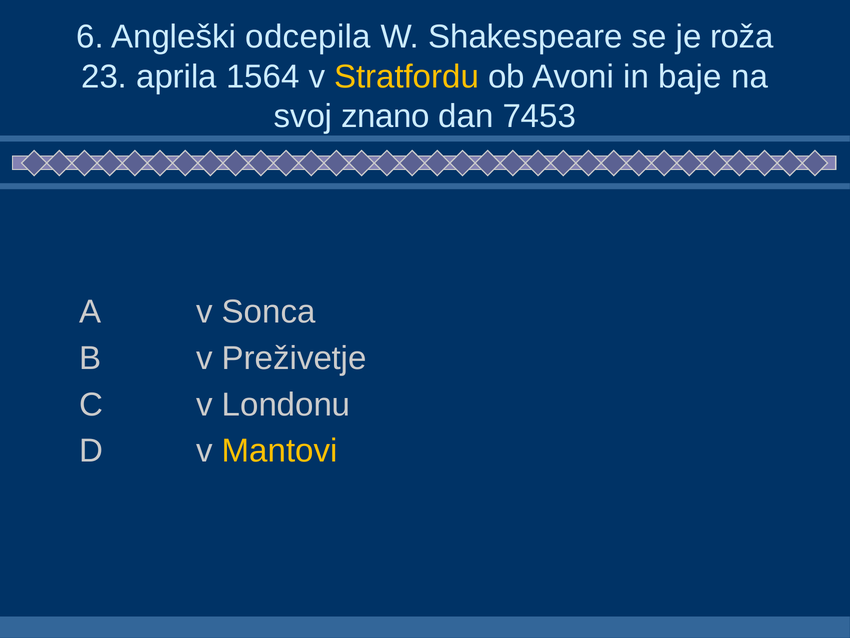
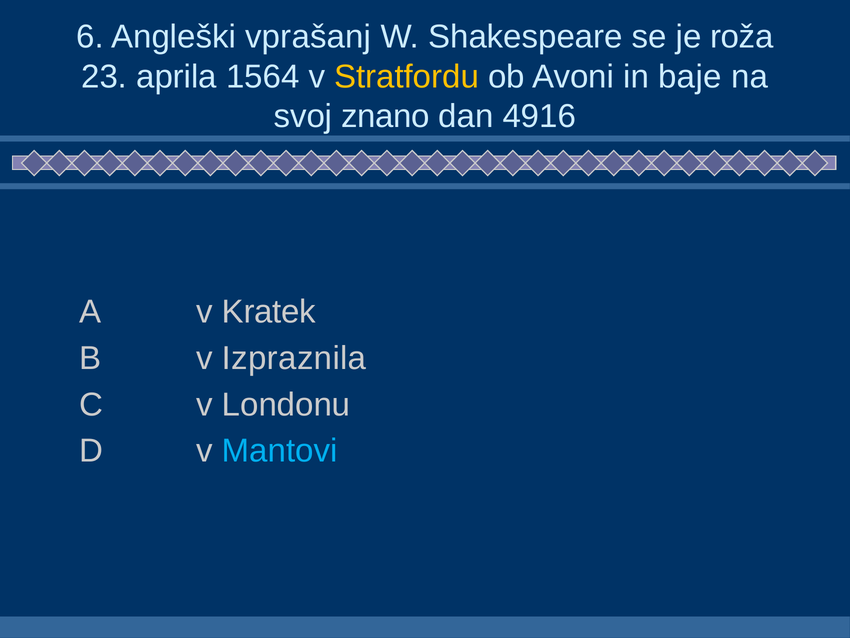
odcepila: odcepila -> vprašanj (308, 37)
7453: 7453 -> 4916 (539, 116)
Sonca: Sonca -> Kratek (269, 312)
Preživetje: Preživetje -> Izpraznila (294, 358)
Mantovi colour: yellow -> light blue (280, 451)
